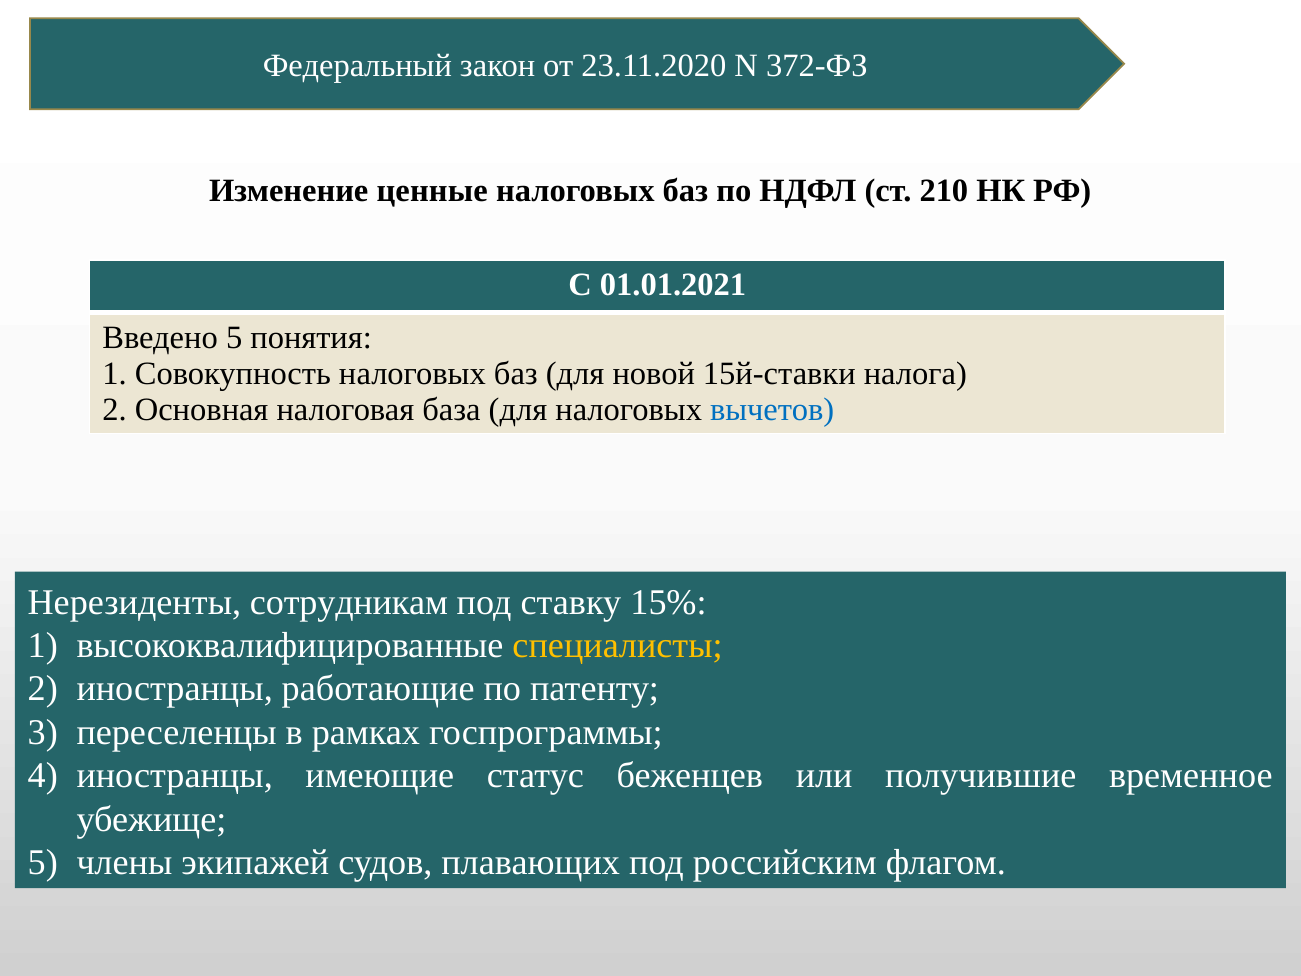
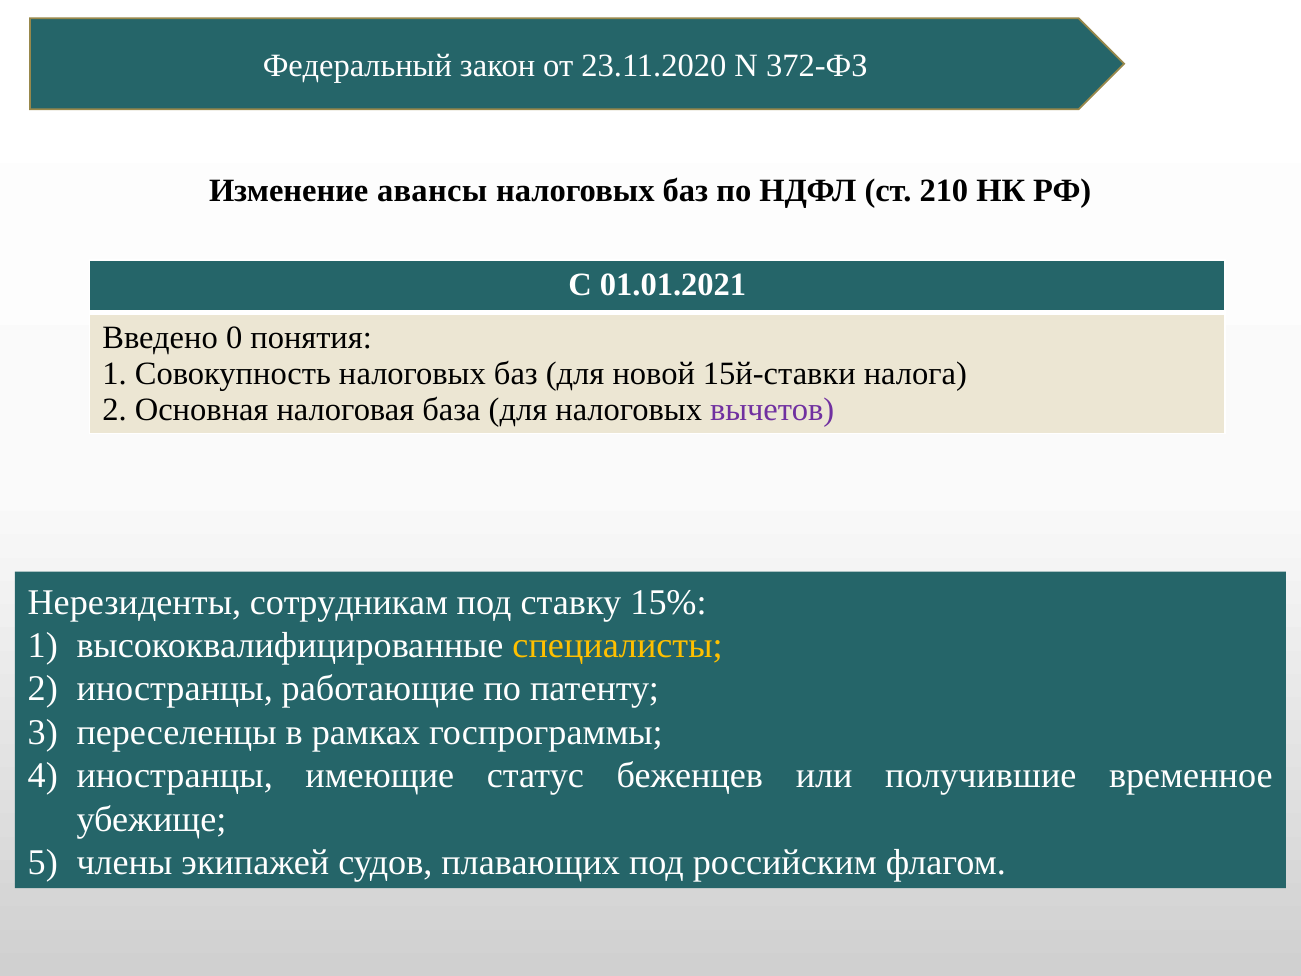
ценные: ценные -> авансы (432, 190)
Введено 5: 5 -> 0 (234, 337)
вычетов colour: blue -> purple (772, 409)
